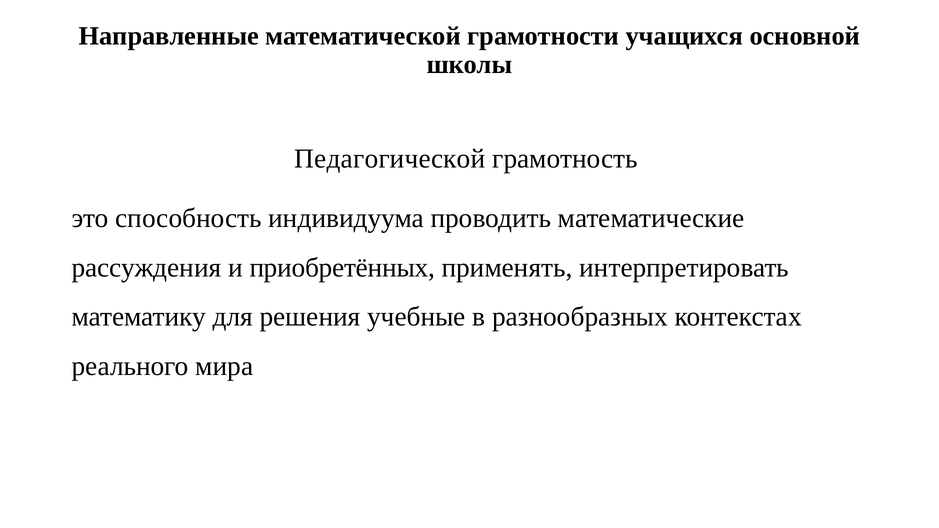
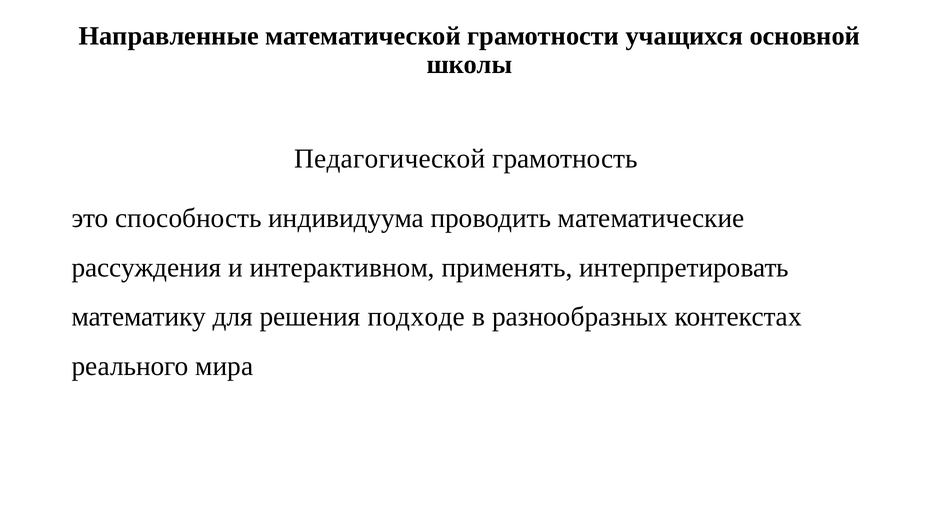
приобретённых: приобретённых -> интерактивном (342, 268)
учебные: учебные -> подходе (416, 317)
